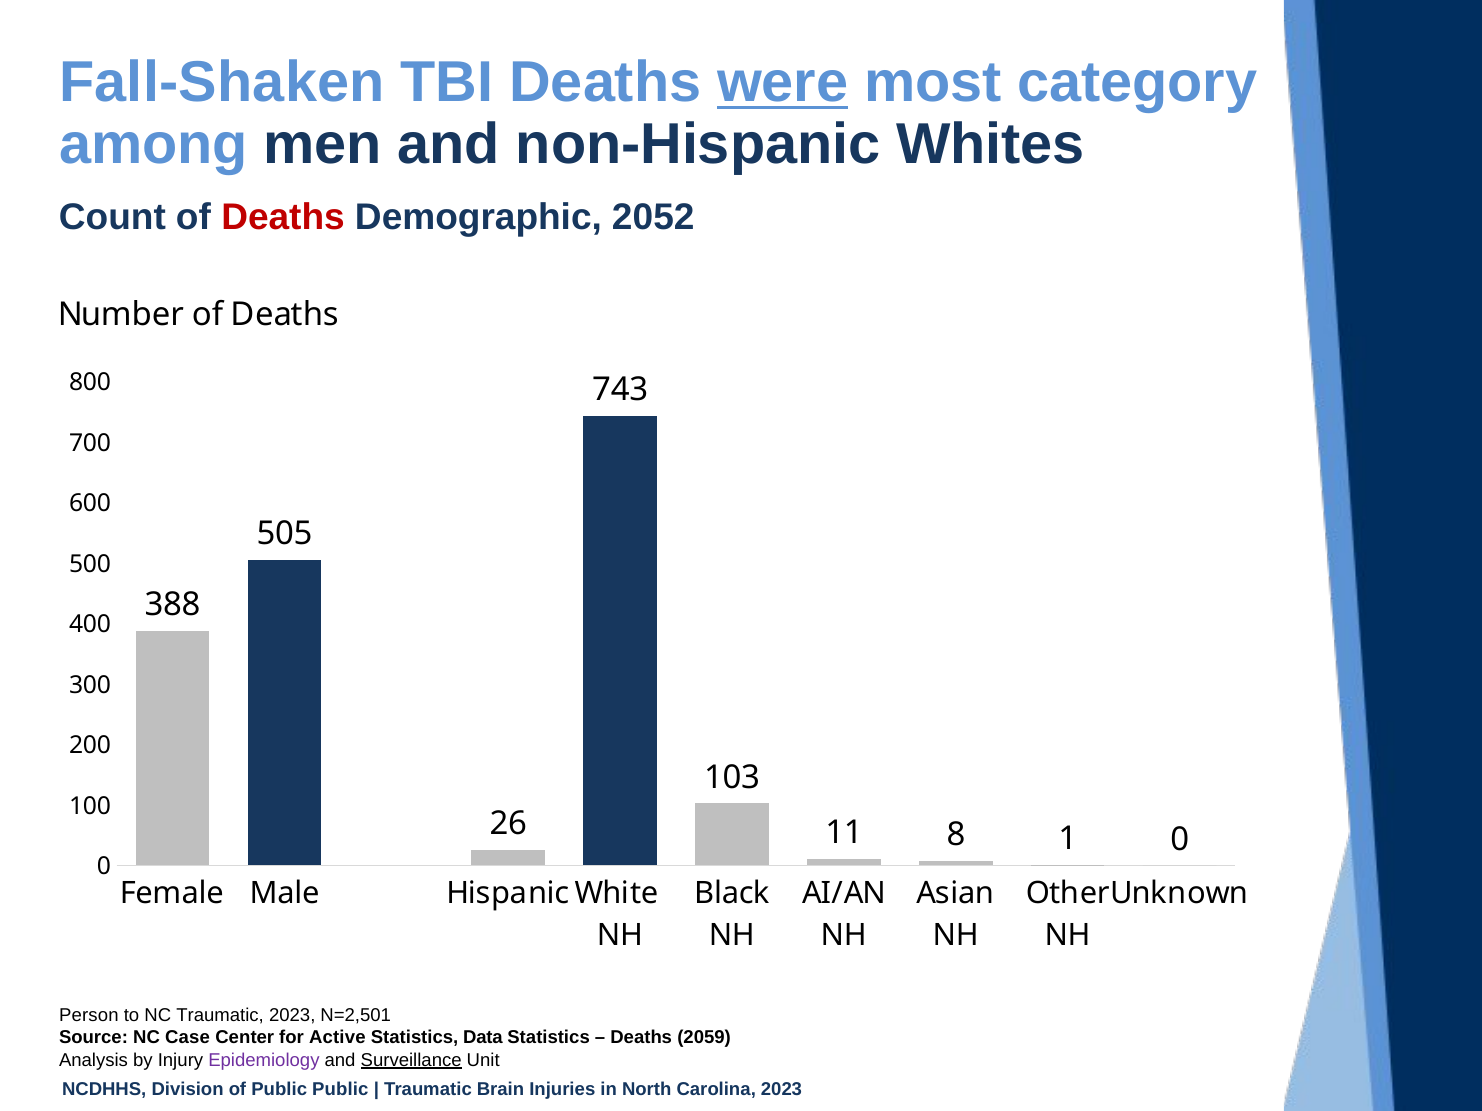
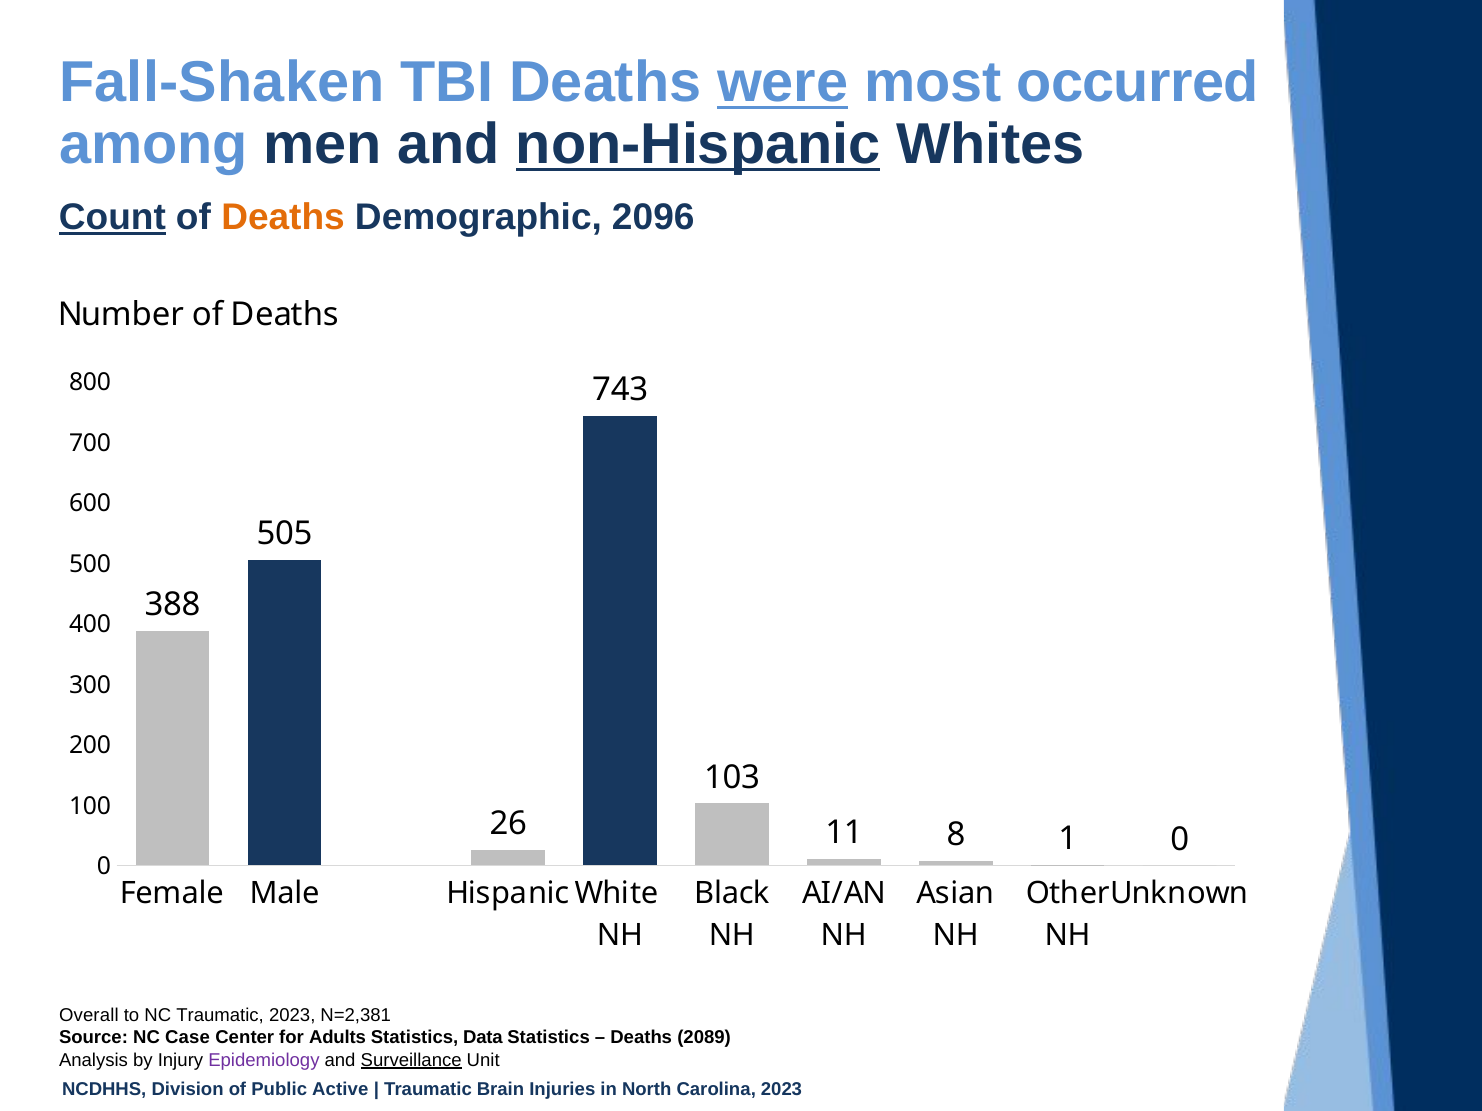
category: category -> occurred (1138, 83)
non-Hispanic underline: none -> present (698, 145)
Count underline: none -> present (112, 218)
Deaths colour: red -> orange (283, 218)
2052: 2052 -> 2096 (653, 218)
Person: Person -> Overall (89, 1016)
N=2,501: N=2,501 -> N=2,381 (356, 1016)
Active: Active -> Adults (337, 1038)
2059: 2059 -> 2089 (704, 1038)
Public: Public -> Active (340, 1090)
